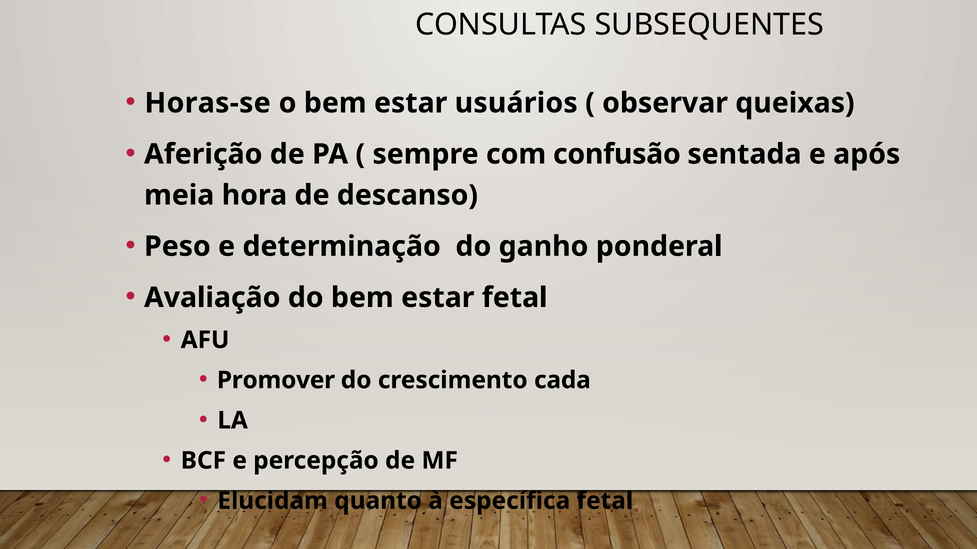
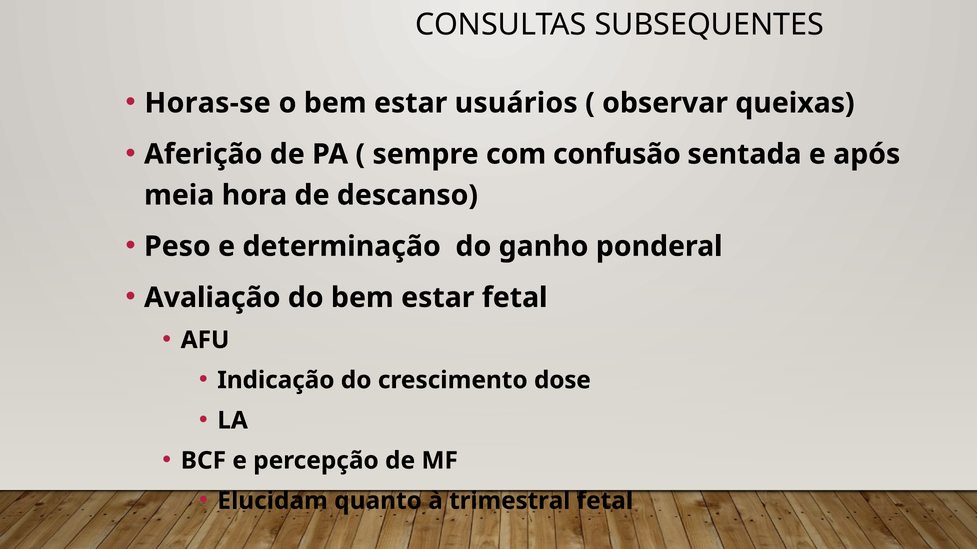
Promover: Promover -> Indicação (276, 381)
cada: cada -> dose (562, 381)
específica: específica -> trimestral (510, 501)
